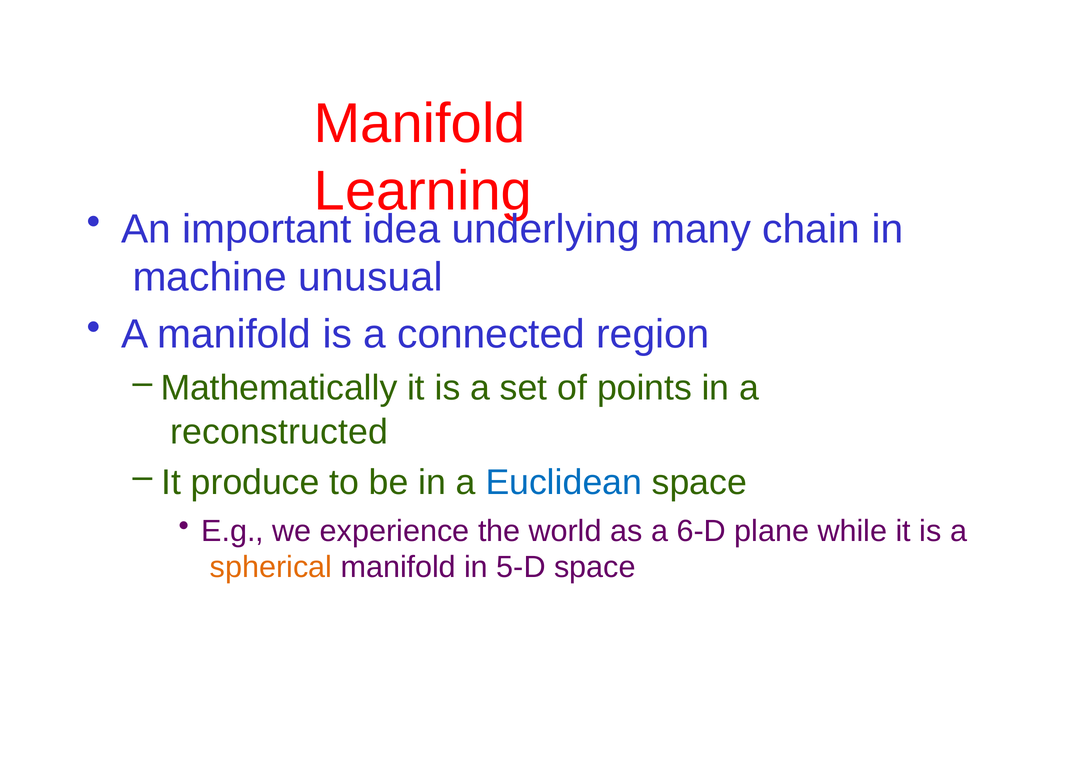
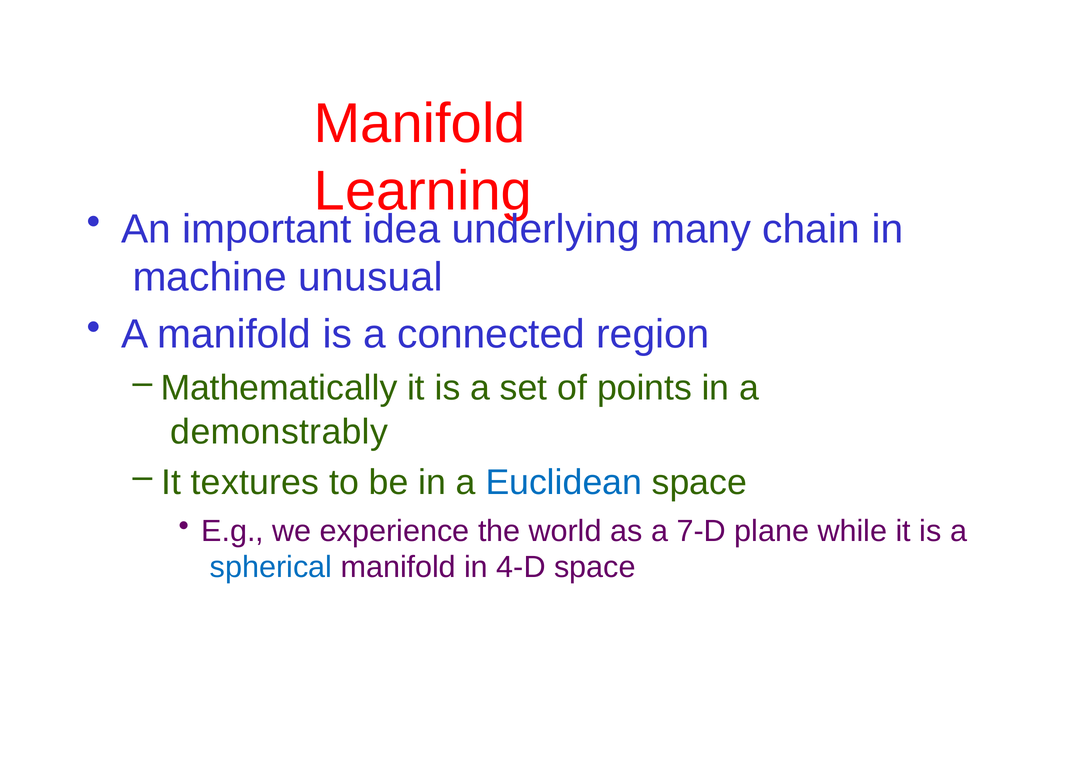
reconstructed: reconstructed -> demonstrably (279, 432)
produce: produce -> textures (255, 482)
6-D: 6-D -> 7-D (701, 531)
spherical colour: orange -> blue (271, 567)
5-D: 5-D -> 4-D (521, 567)
